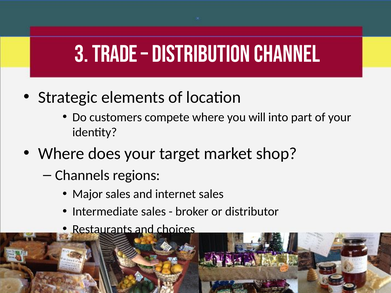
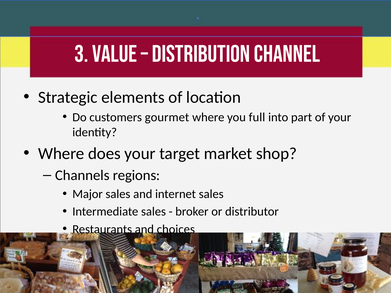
Trade: Trade -> Value (115, 54)
compete: compete -> gourmet (167, 117)
will: will -> full (257, 117)
